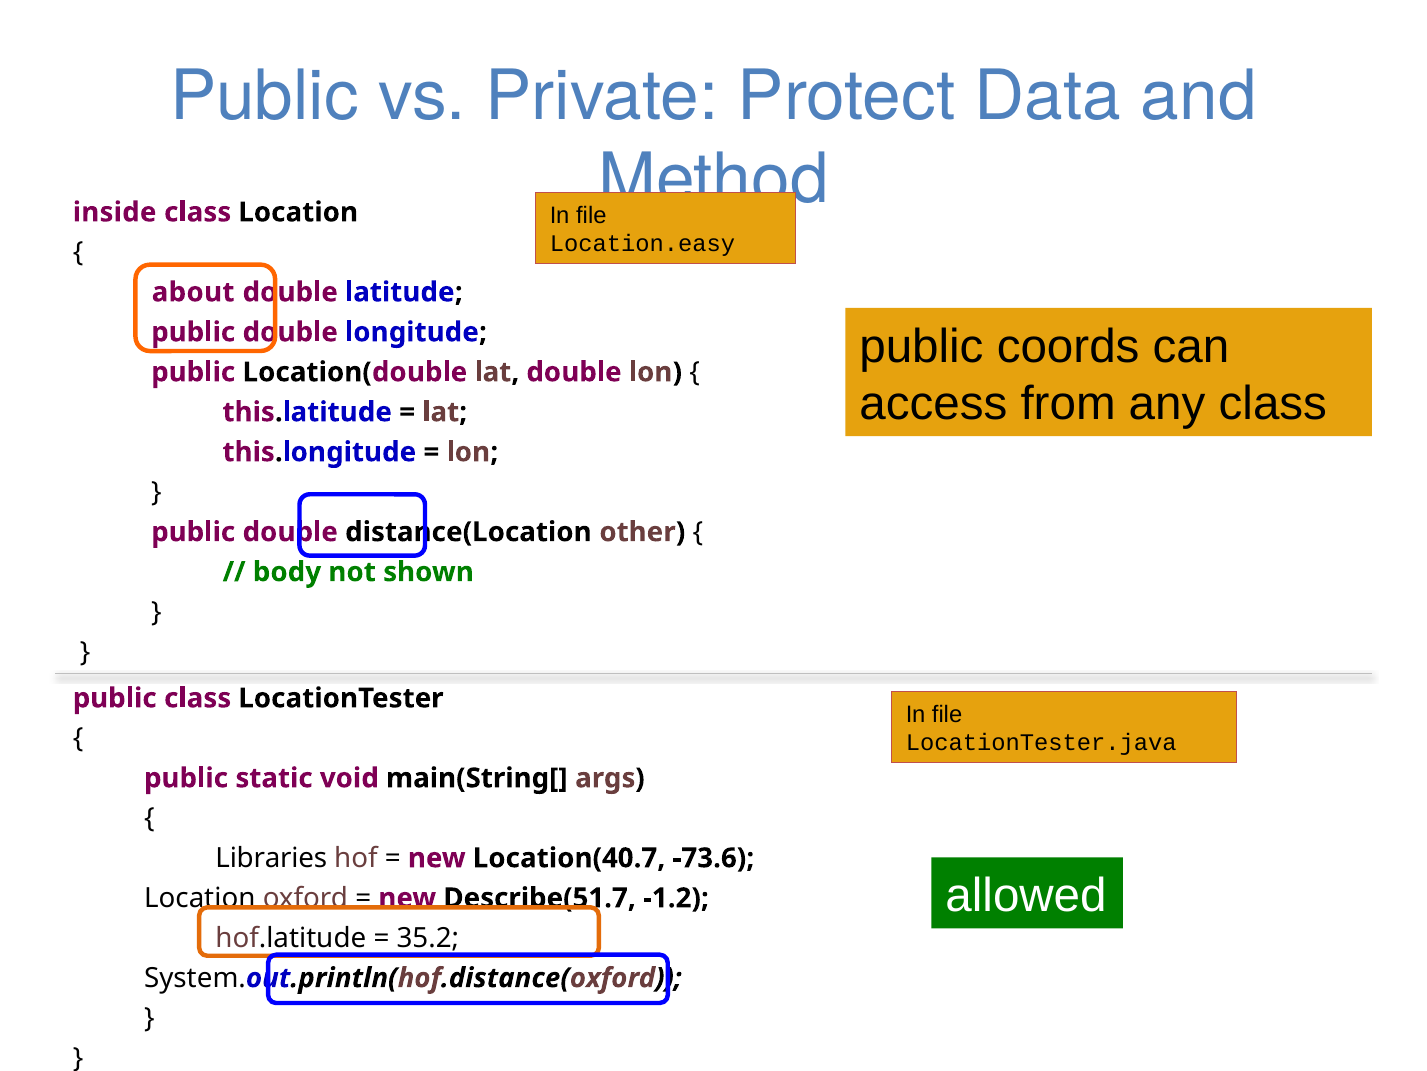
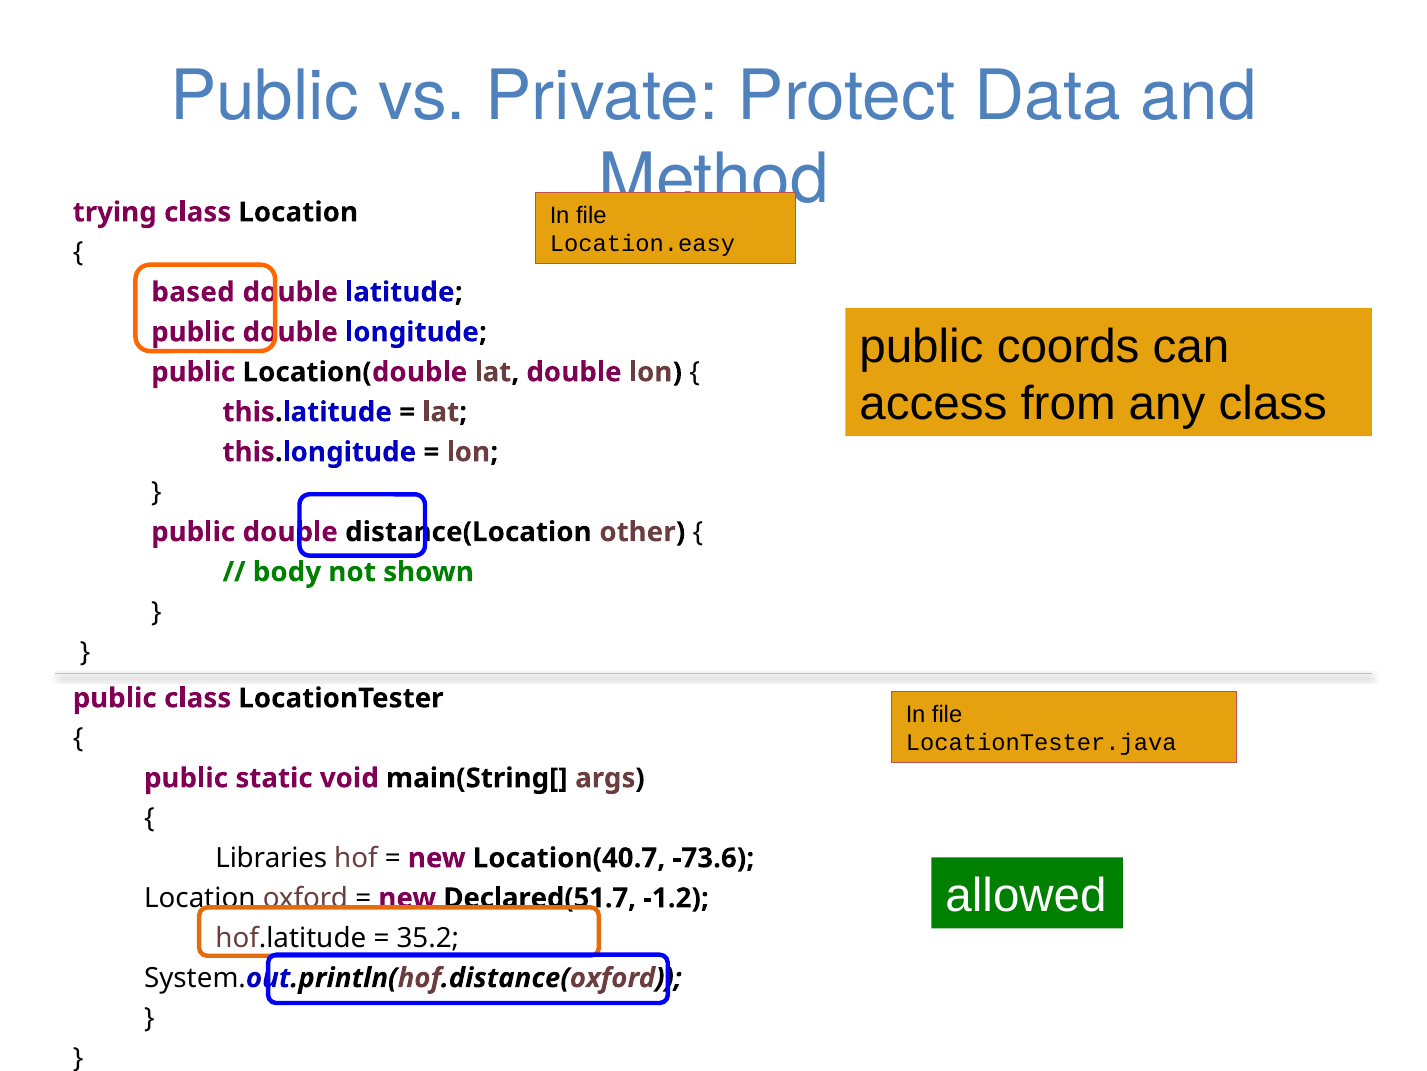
inside: inside -> trying (115, 212)
about: about -> based (193, 292)
Describe(51.7: Describe(51.7 -> Declared(51.7 (540, 897)
